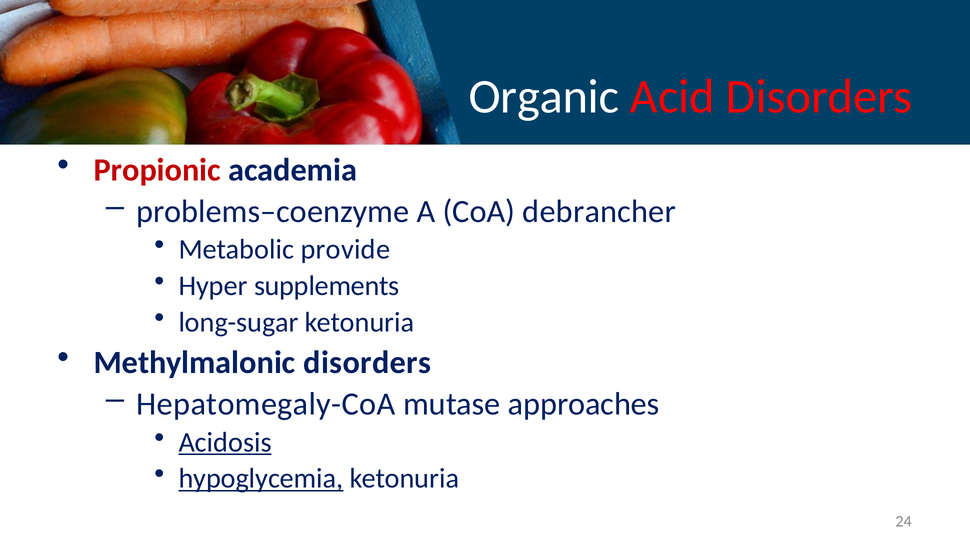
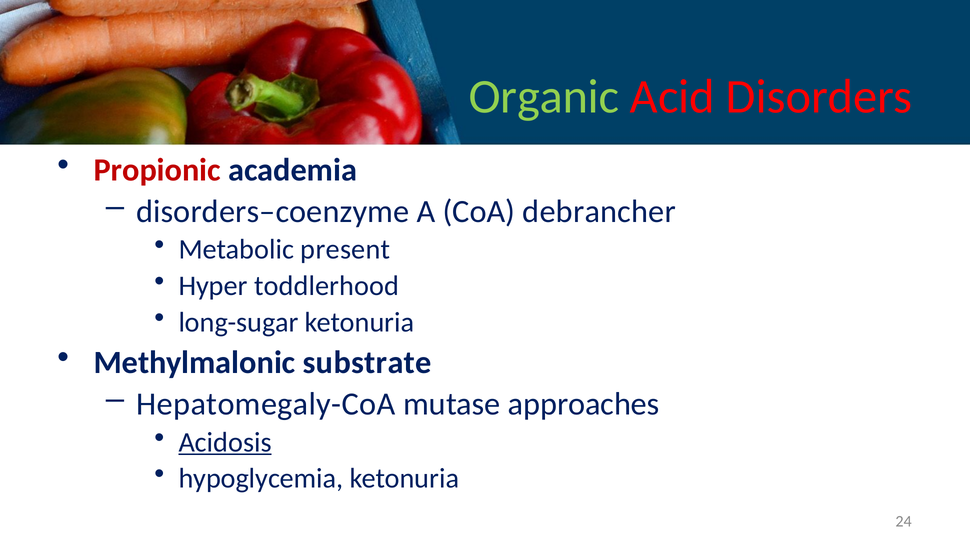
Organic colour: white -> light green (544, 97)
problems–coenzyme: problems–coenzyme -> disorders–coenzyme (273, 211)
provide: provide -> present (345, 249)
supplements: supplements -> toddlerhood (327, 286)
Methylmalonic disorders: disorders -> substrate (367, 362)
hypoglycemia underline: present -> none (261, 478)
